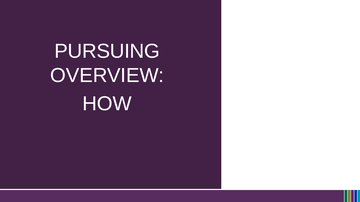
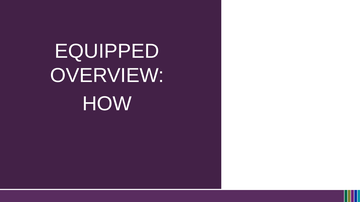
PURSUING: PURSUING -> EQUIPPED (107, 51)
